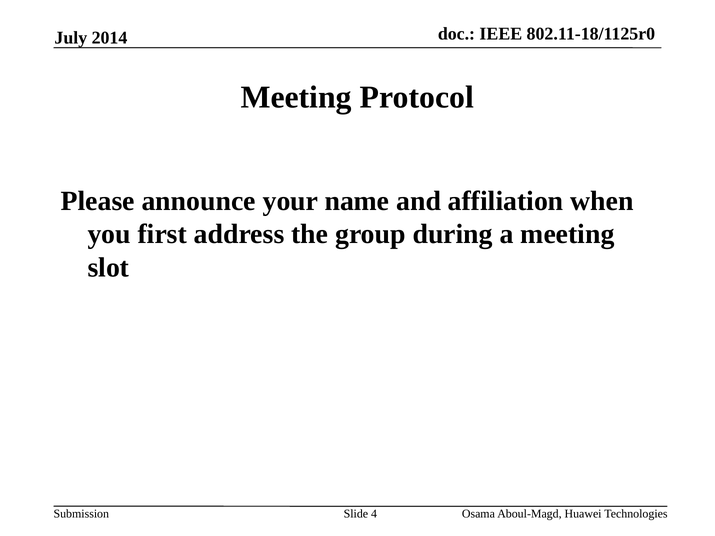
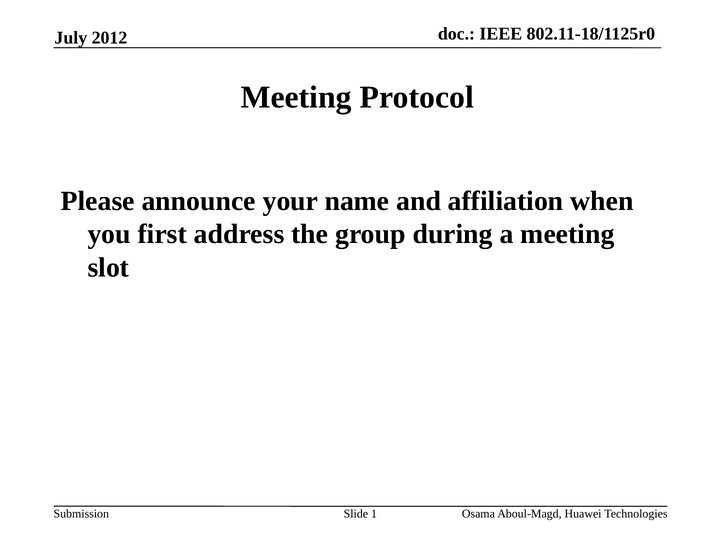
2014: 2014 -> 2012 (110, 38)
4: 4 -> 1 (374, 514)
